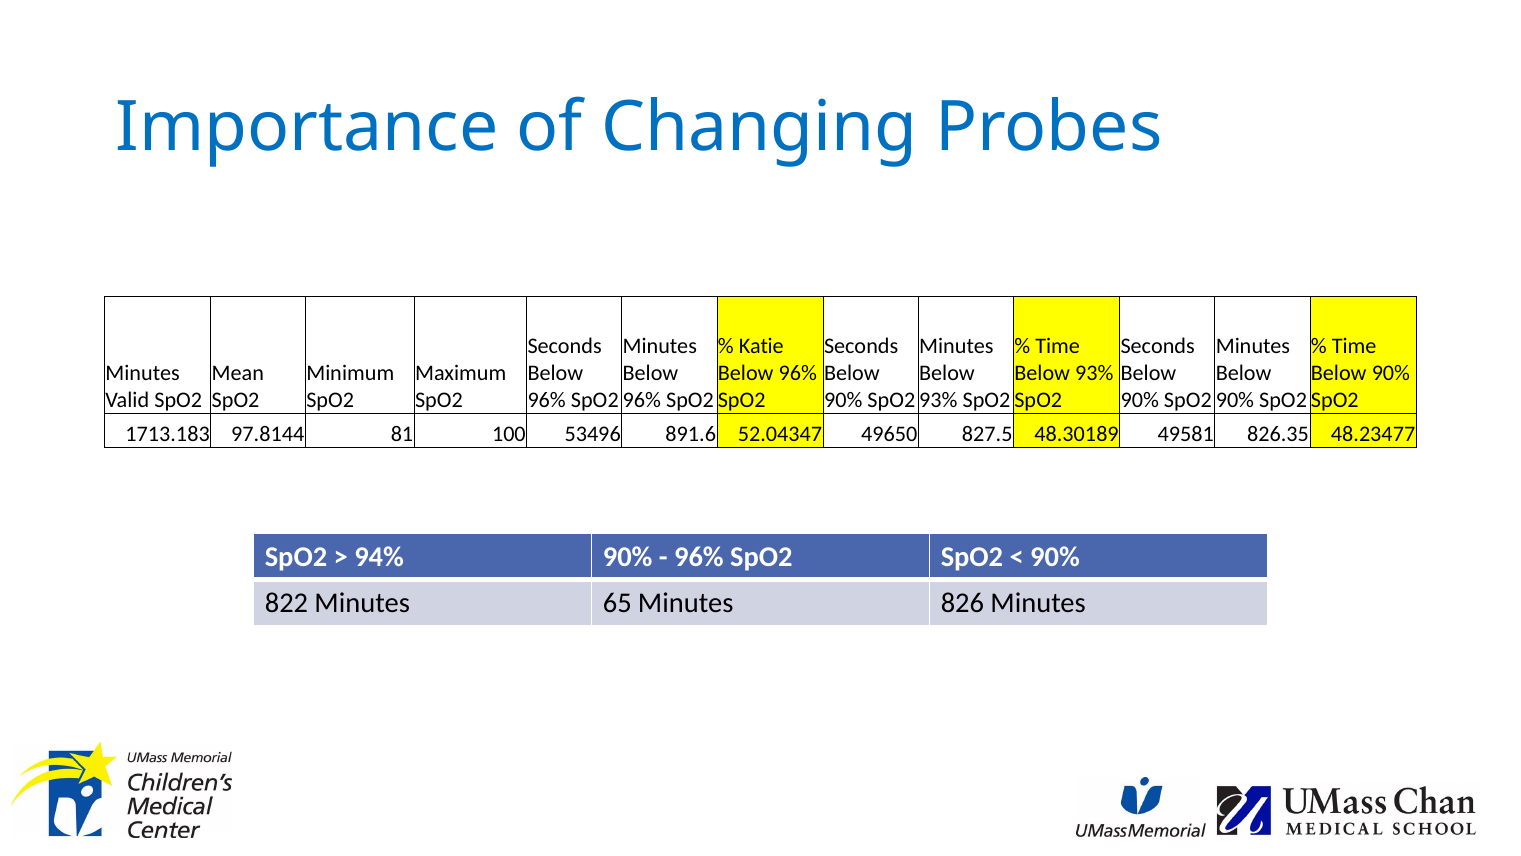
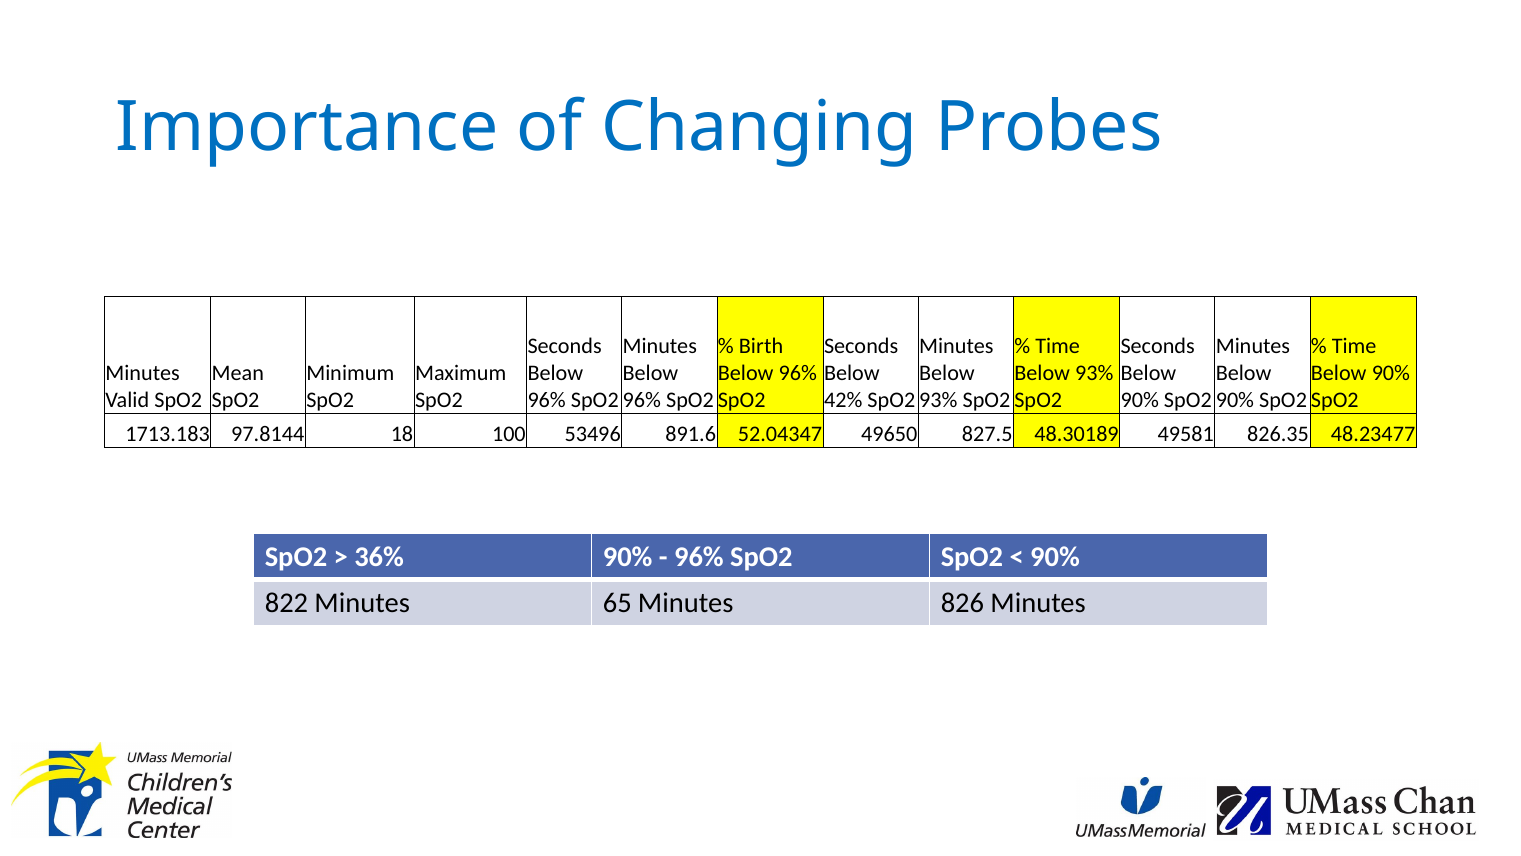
Katie: Katie -> Birth (761, 345)
90%: 90% -> 42% (843, 399)
81: 81 -> 18 (402, 434)
94%: 94% -> 36% (379, 556)
